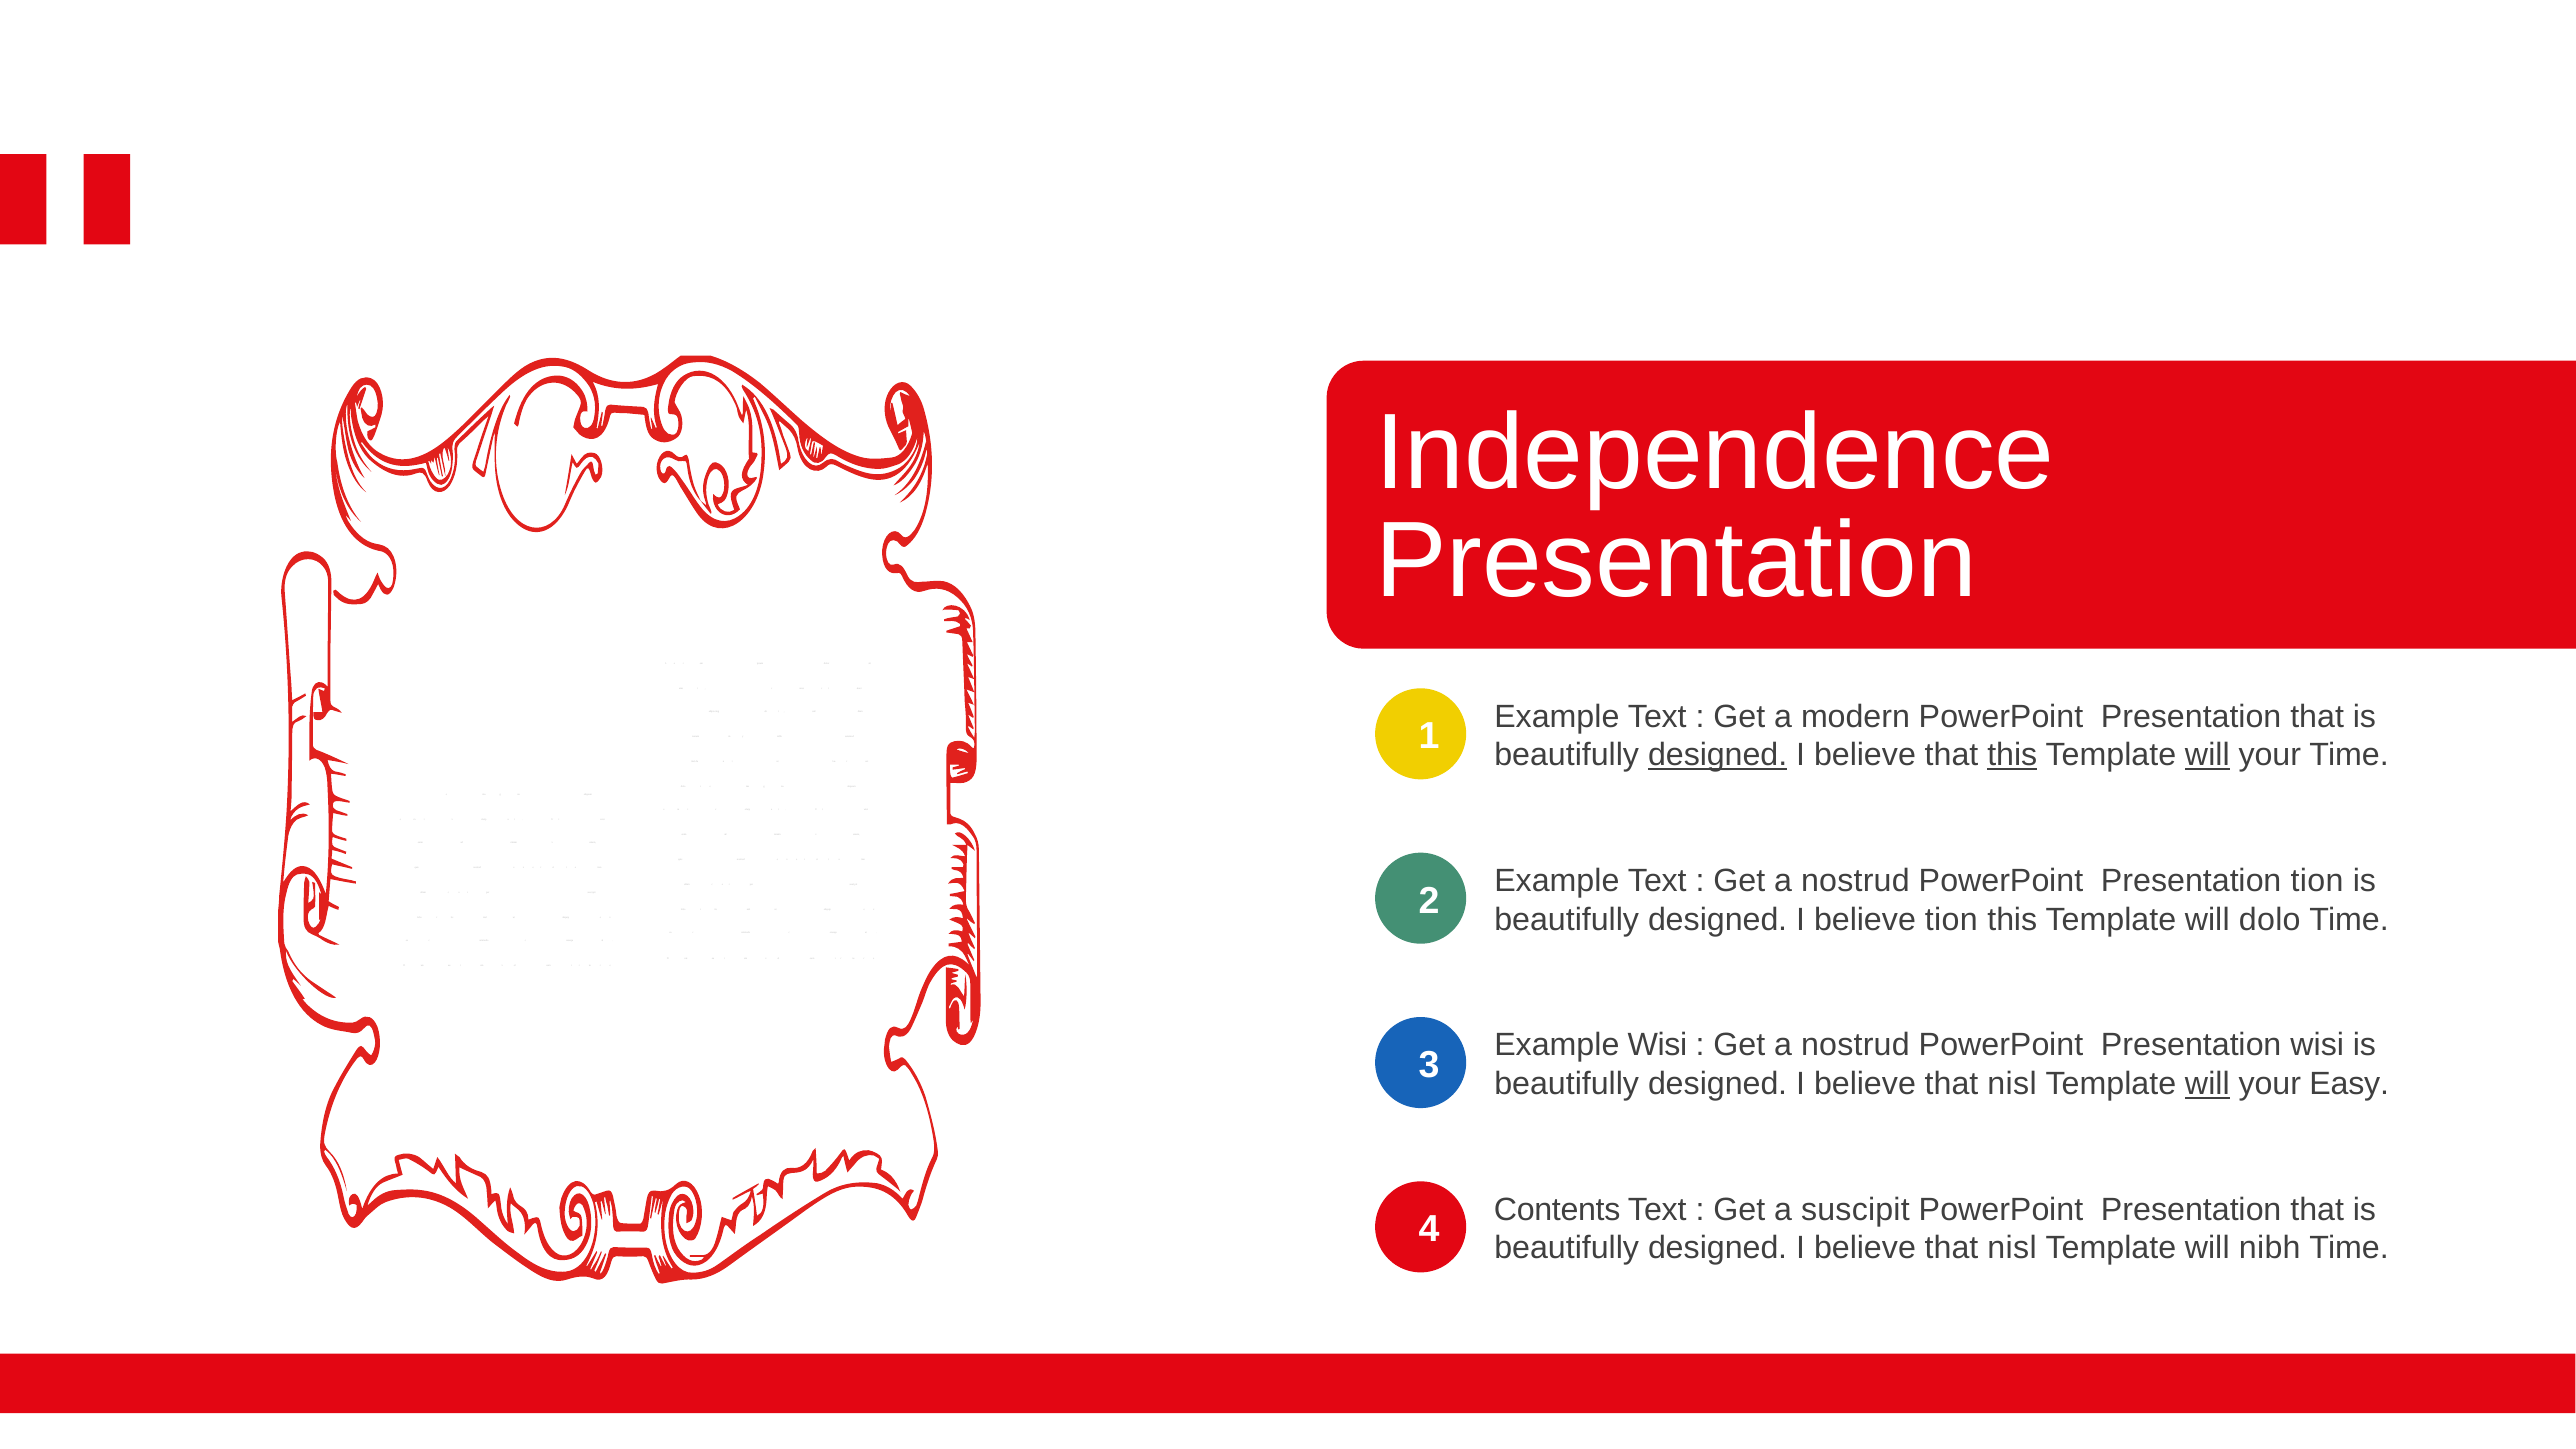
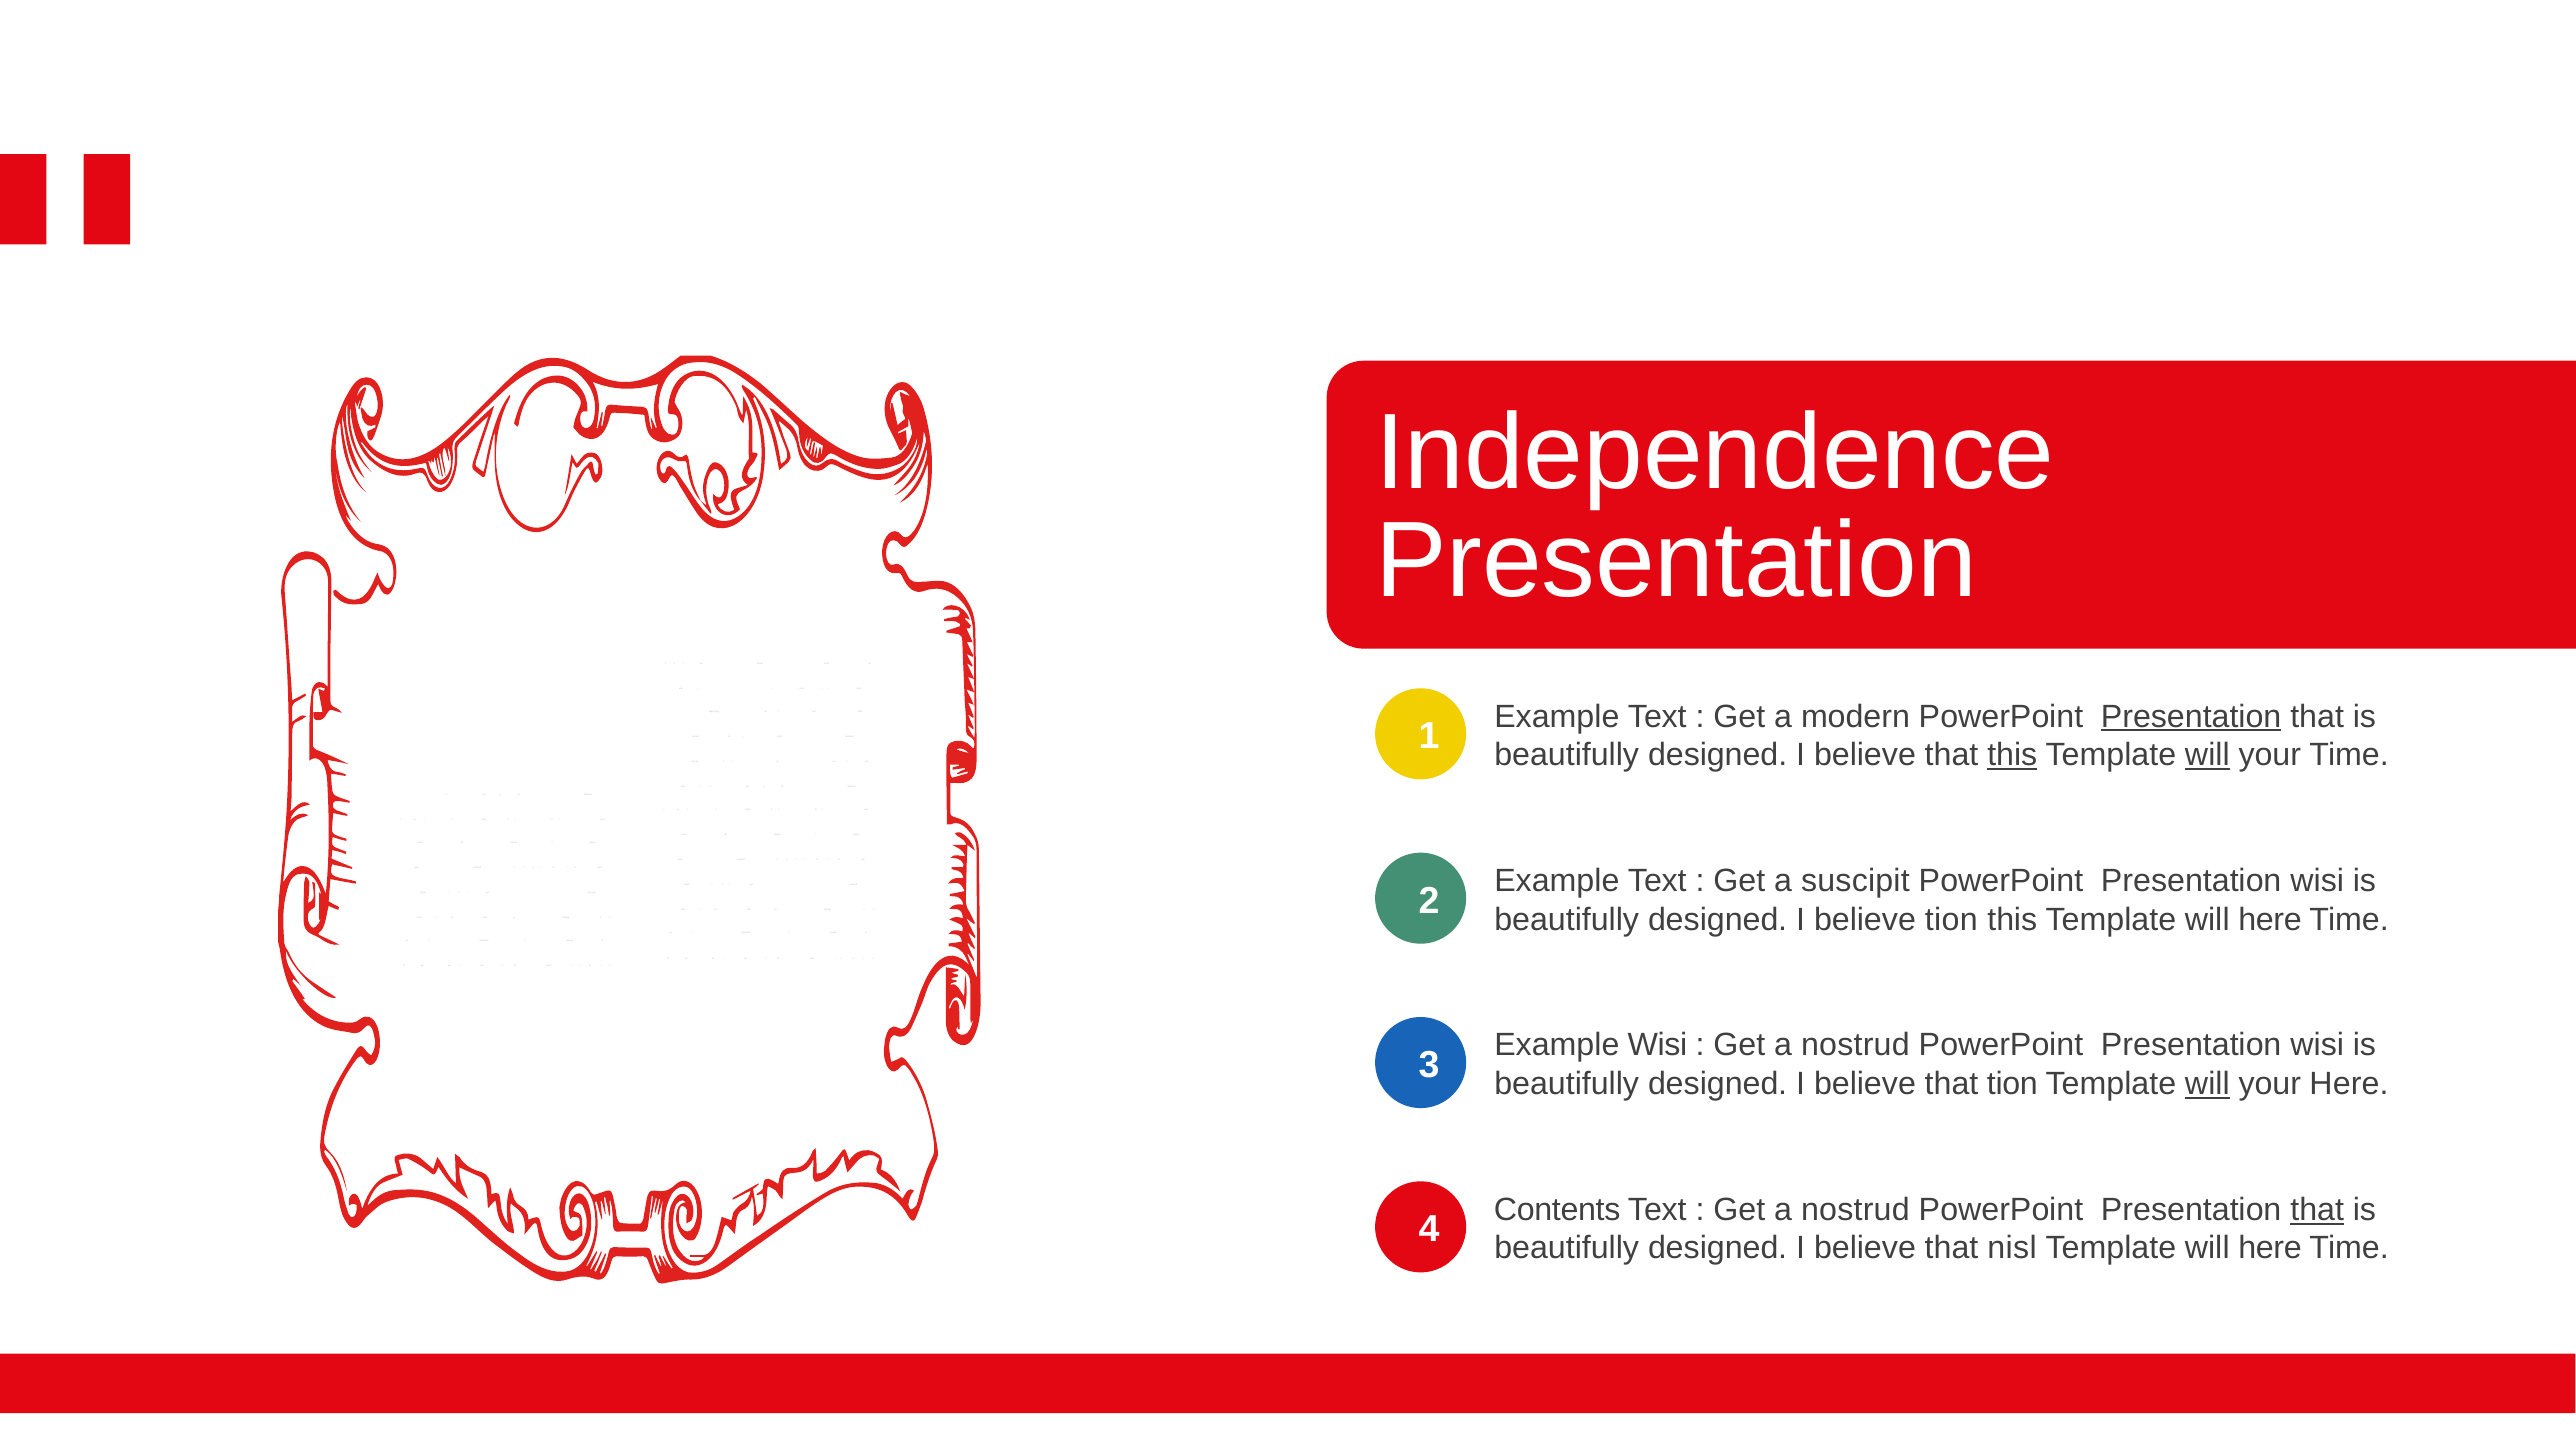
Presentation underline: none -> present (2191, 717)
designed underline: present -> none (1718, 755)
nostrud: nostrud -> suscipit (1855, 881)
tion: tion -> wisi (2317, 881)
this Template will dolo: dolo -> here (2270, 920)
nisl: nisl -> tion (2012, 1084)
your Easy: Easy -> Here (2349, 1084)
suscipit: suscipit -> nostrud (1855, 1210)
that underline: none -> present (2317, 1210)
nibh: nibh -> here (2270, 1248)
